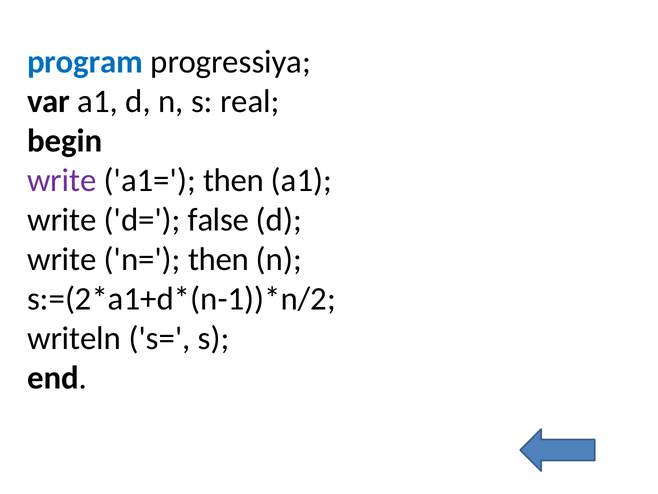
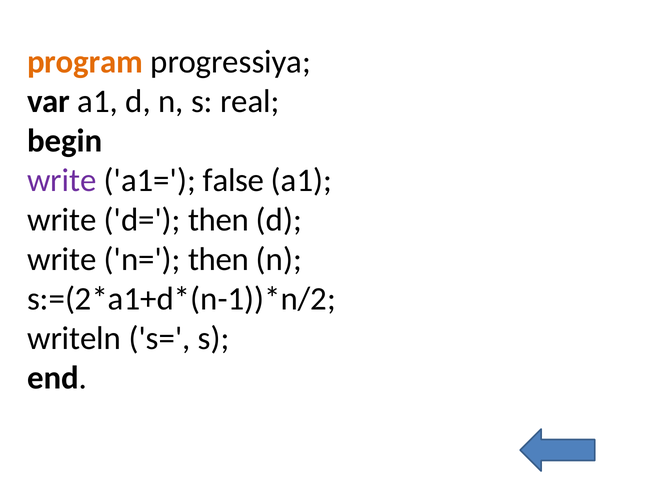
program colour: blue -> orange (85, 62)
a1= then: then -> false (234, 180)
d= false: false -> then (218, 220)
